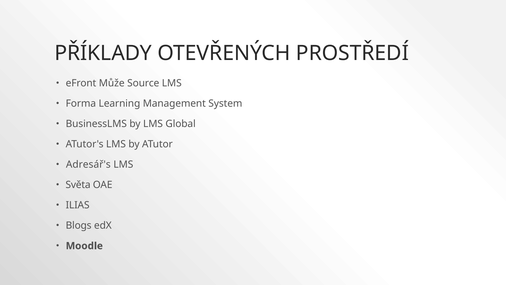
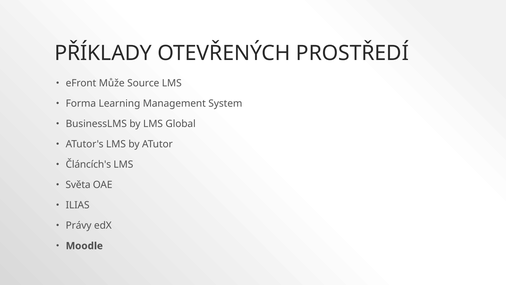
Adresář's: Adresář's -> Článcích's (88, 164)
Blogs: Blogs -> Právy (79, 225)
